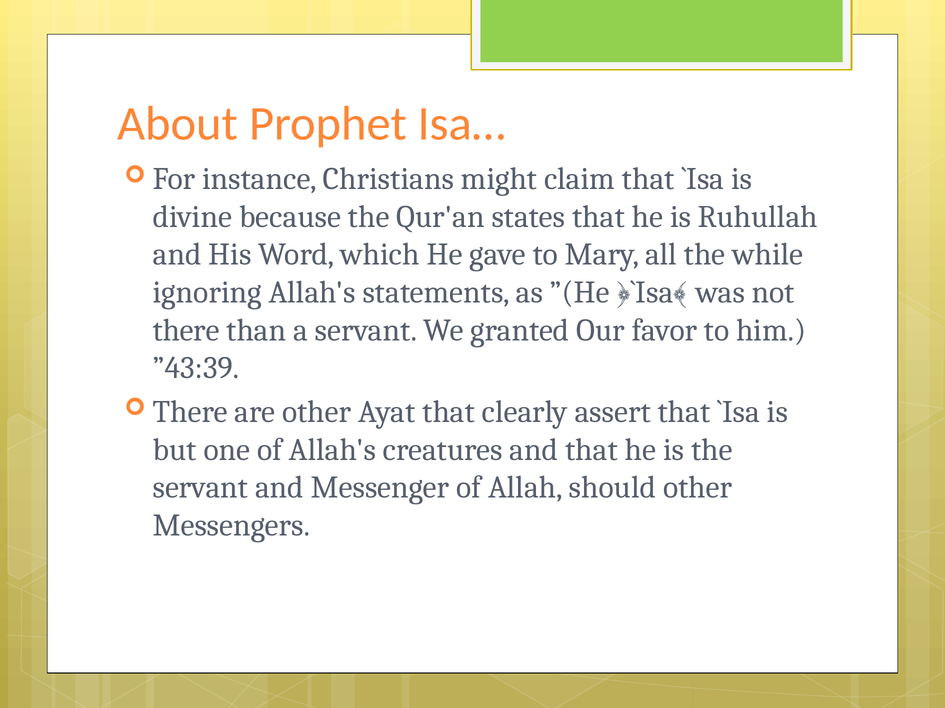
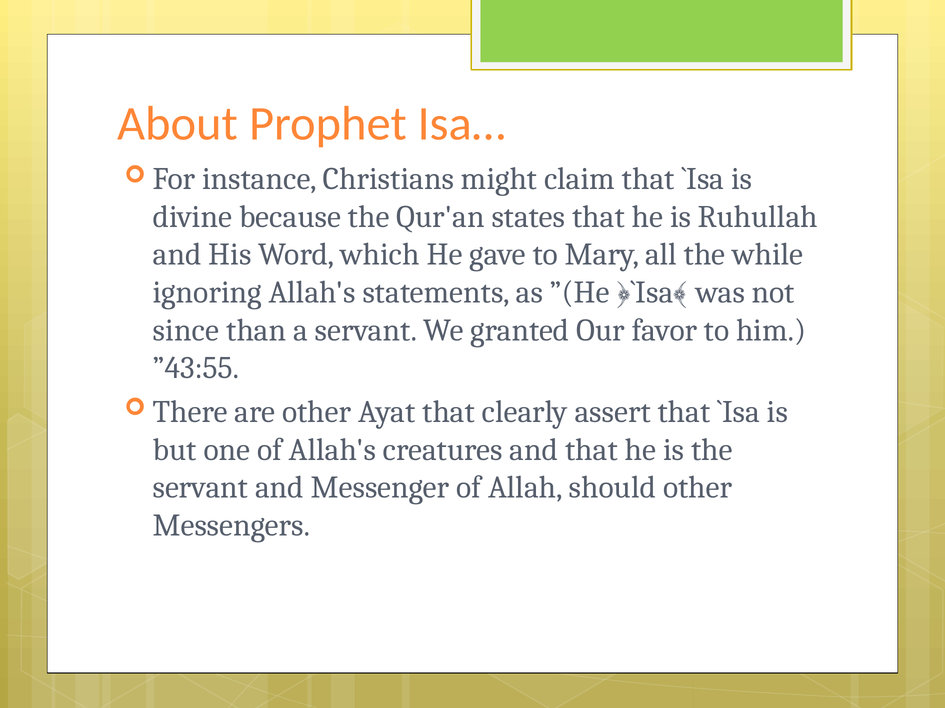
there: there -> since (186, 330)
”43:39: ”43:39 -> ”43:55 (196, 368)
